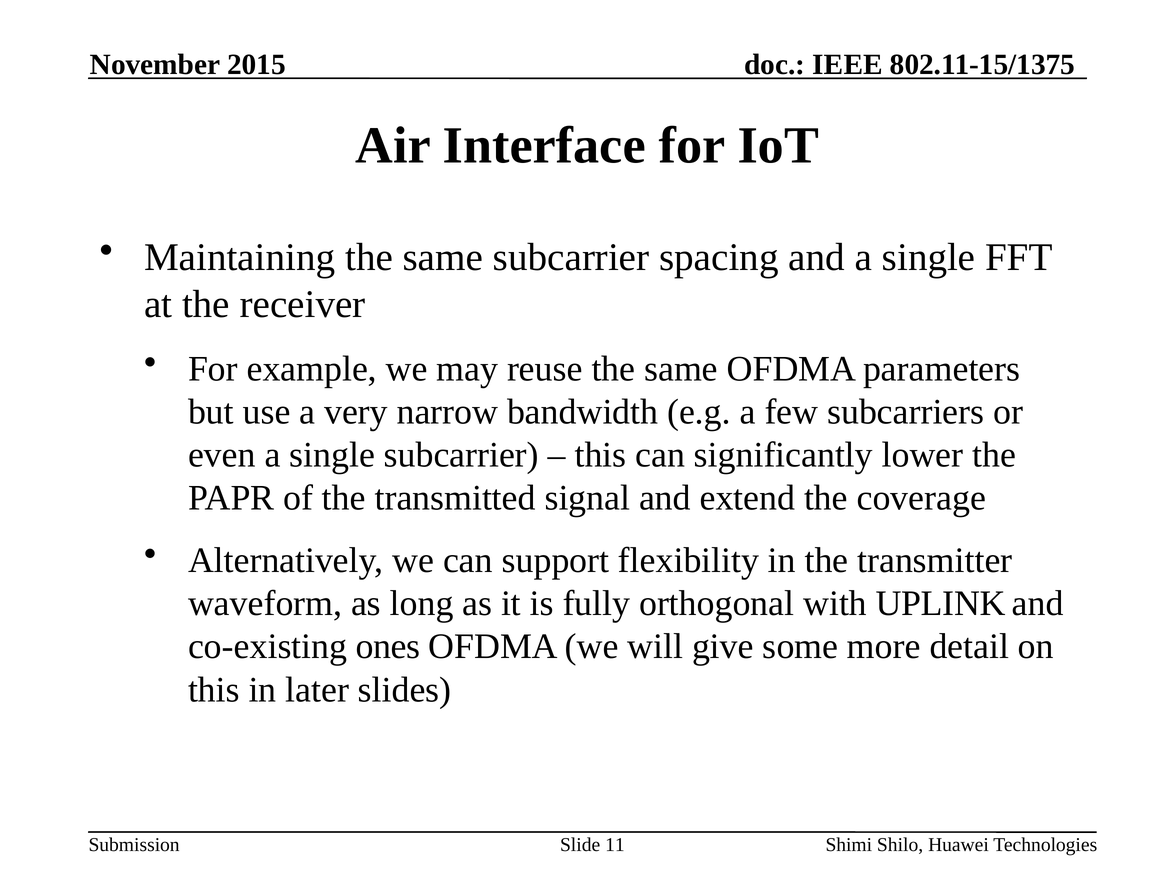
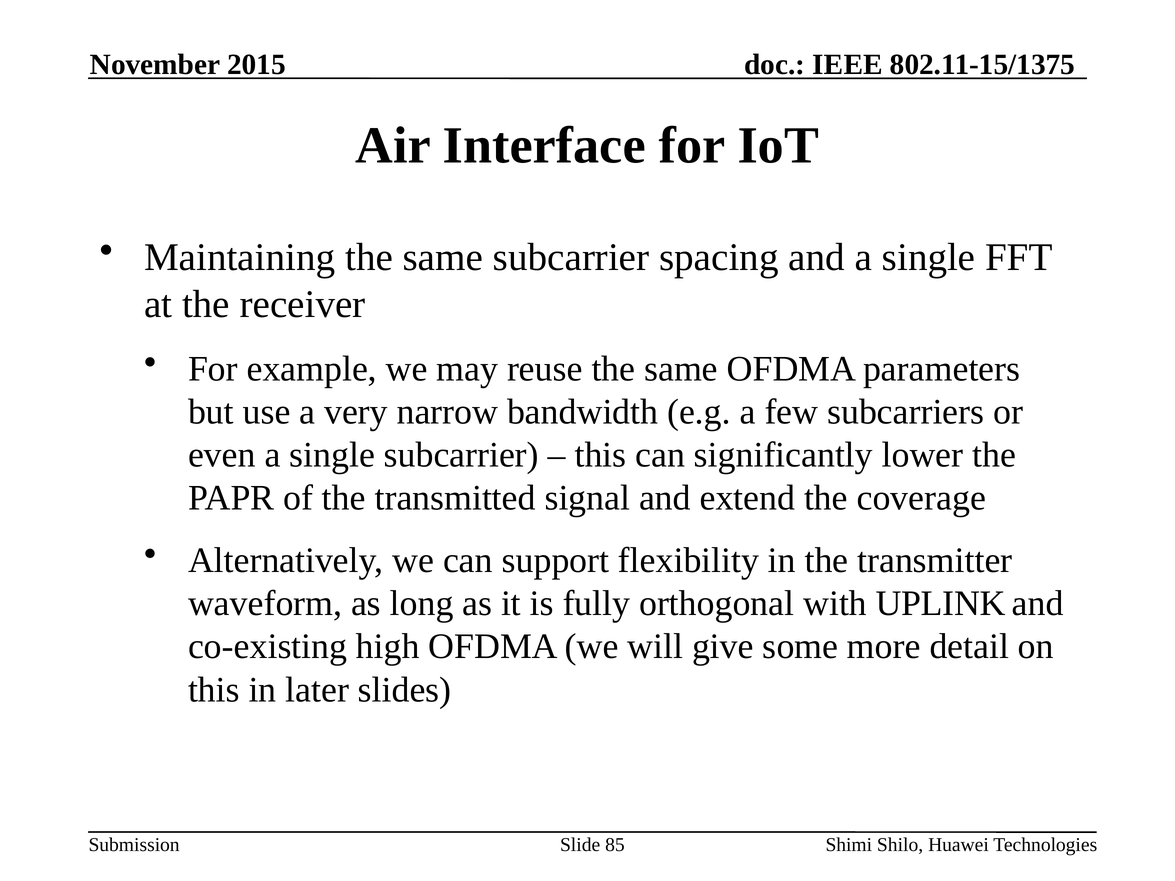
ones: ones -> high (388, 647)
11: 11 -> 85 (615, 845)
